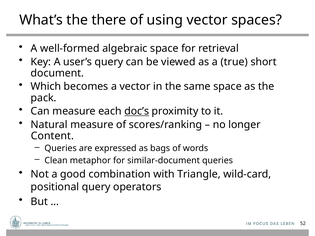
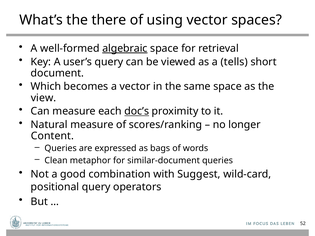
algebraic underline: none -> present (125, 48)
true: true -> tells (234, 62)
pack: pack -> view (44, 98)
Triangle: Triangle -> Suggest (199, 174)
